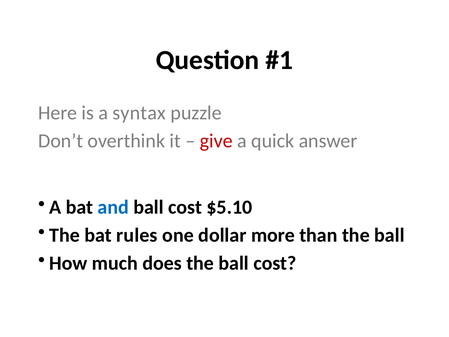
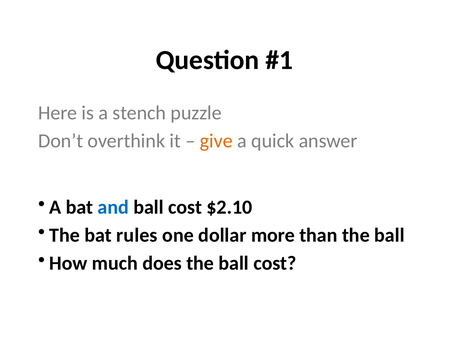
syntax: syntax -> stench (139, 113)
give colour: red -> orange (216, 141)
$5.10: $5.10 -> $2.10 (229, 207)
